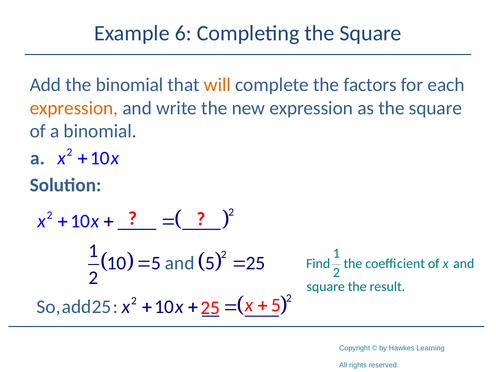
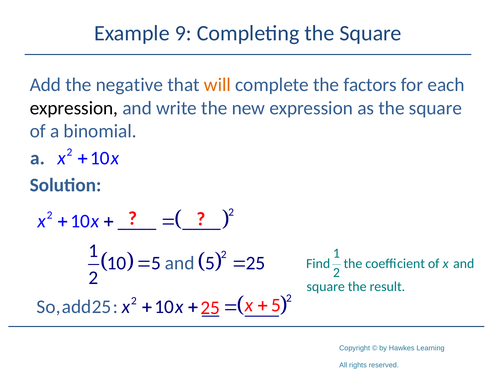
6: 6 -> 9 (183, 33)
the binomial: binomial -> negative (129, 85)
expression colour: orange -> black (74, 108)
